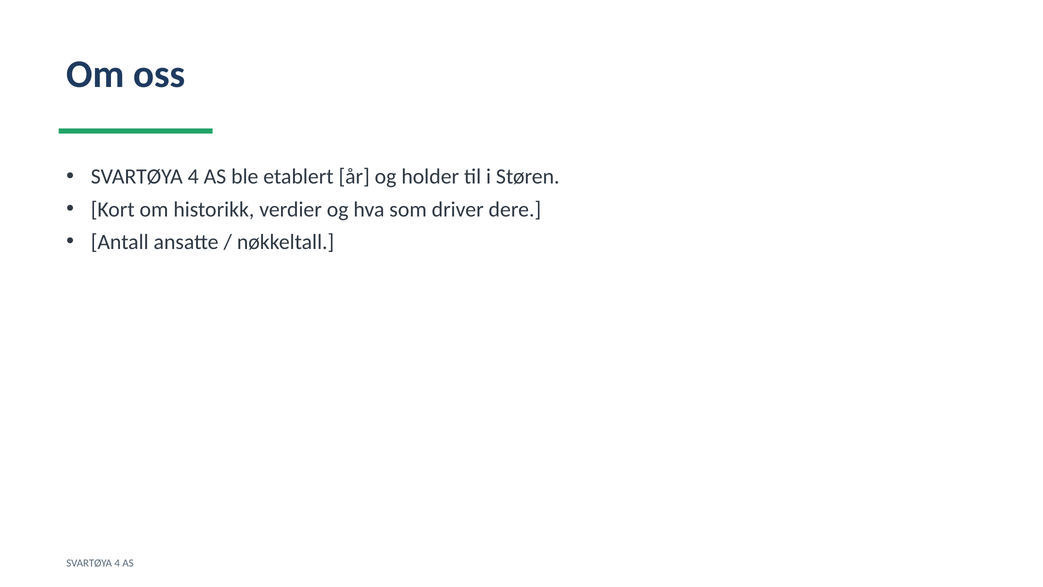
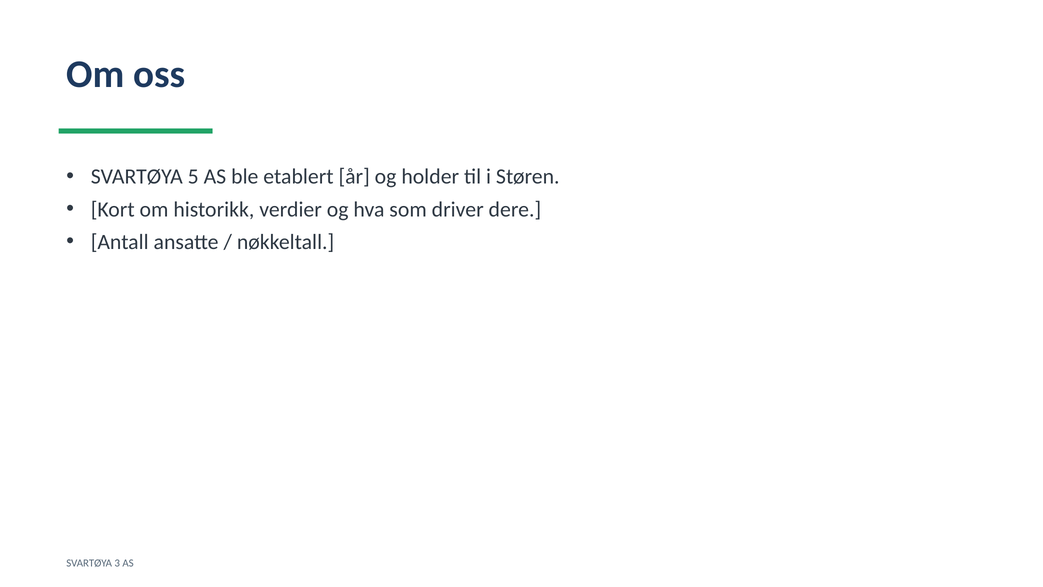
4: 4 -> 5 (193, 177)
4: 4 -> 3 (117, 563)
